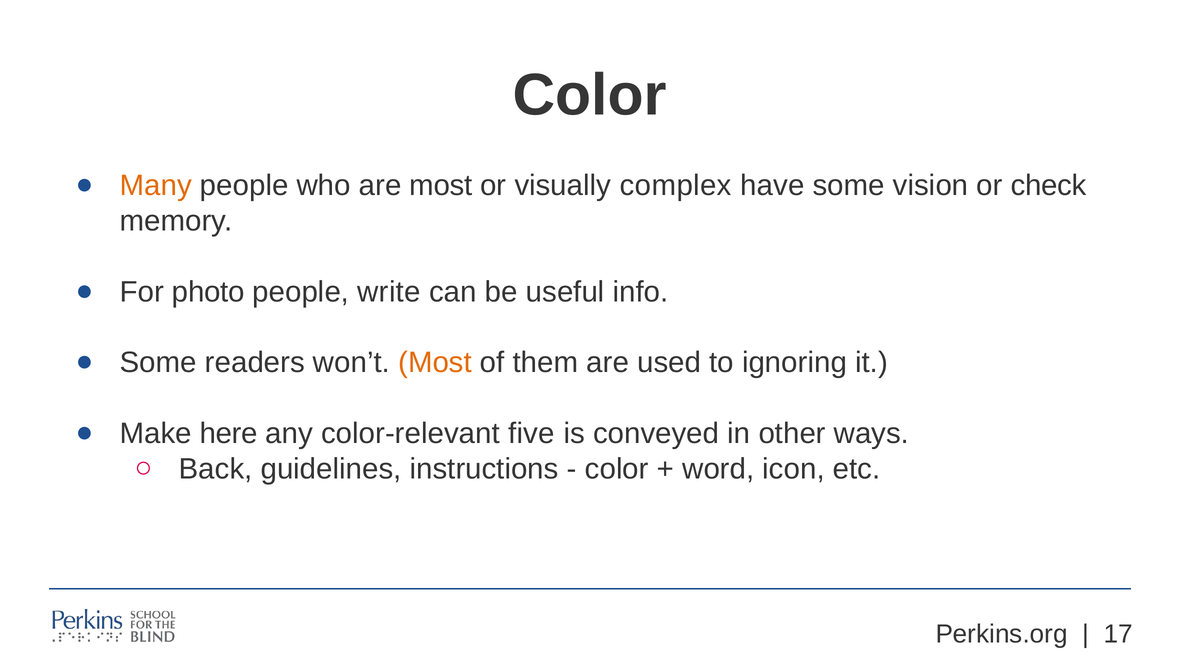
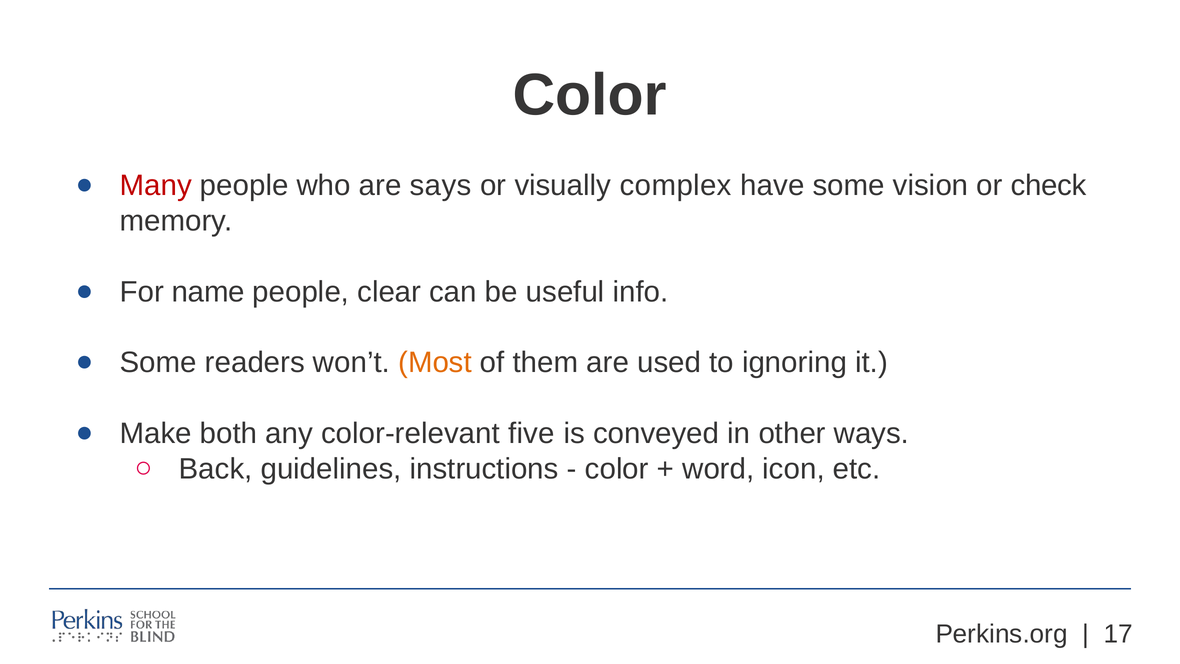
Many colour: orange -> red (156, 186)
are most: most -> says (441, 186)
photo: photo -> name (208, 292)
write: write -> clear (389, 292)
here: here -> both (229, 433)
